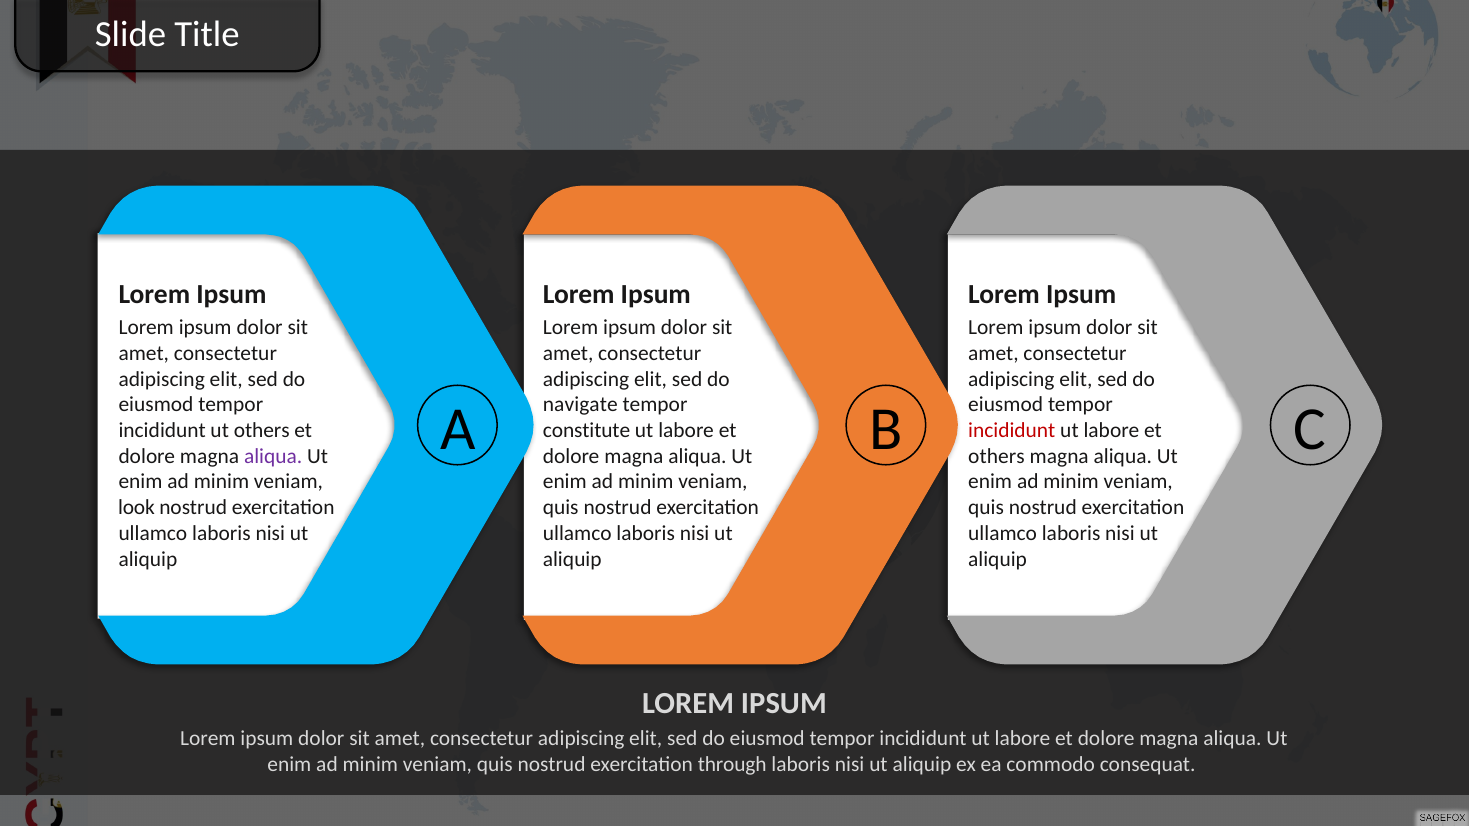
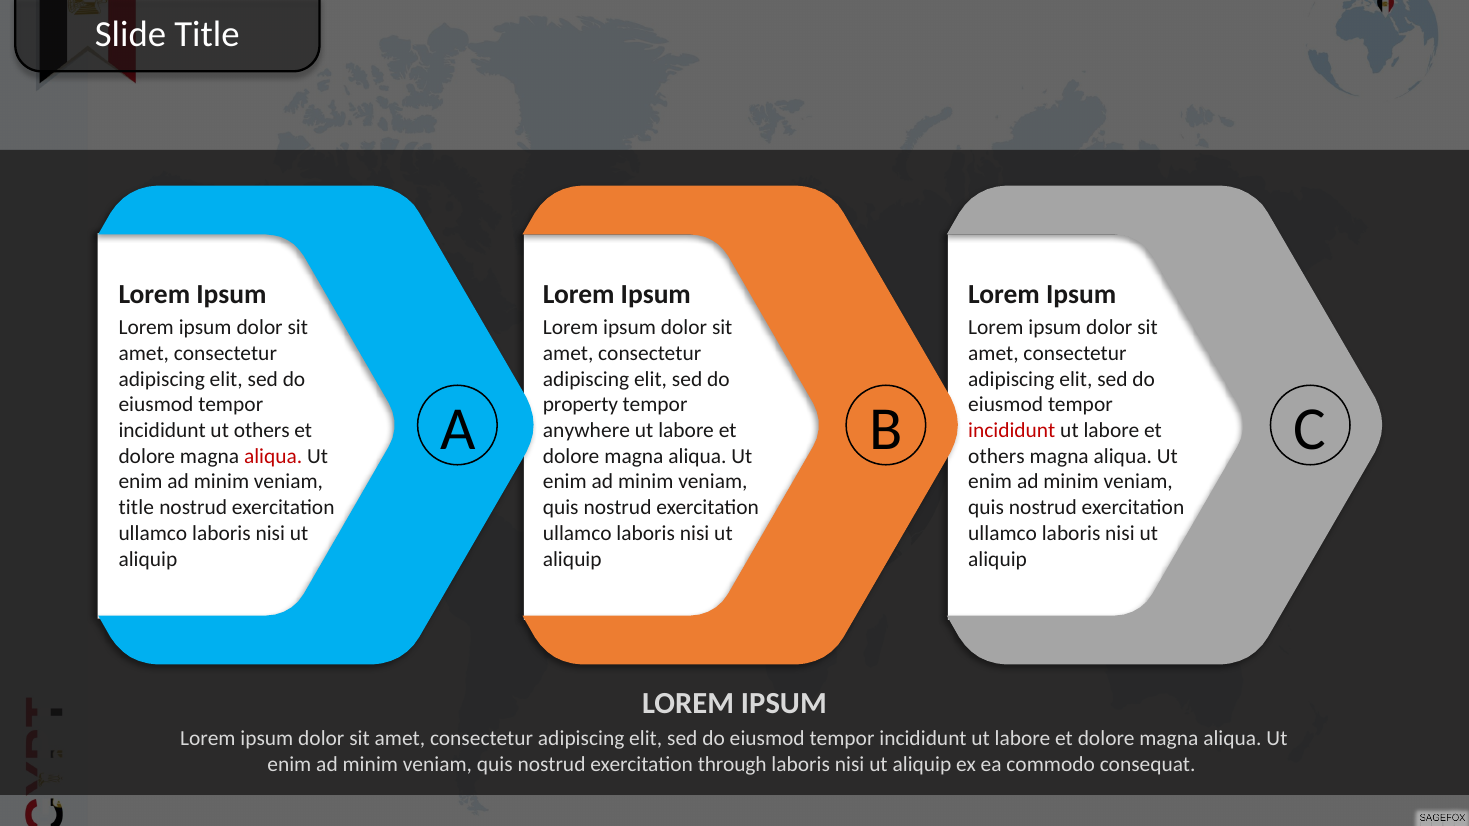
navigate: navigate -> property (580, 405)
constitute: constitute -> anywhere (586, 431)
aliqua colour: purple -> red (273, 456)
look: look -> title (136, 508)
